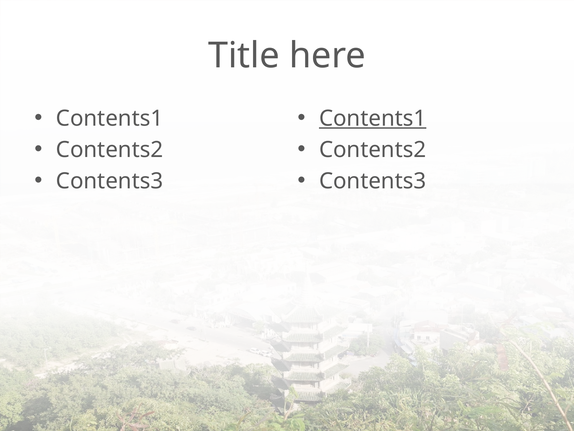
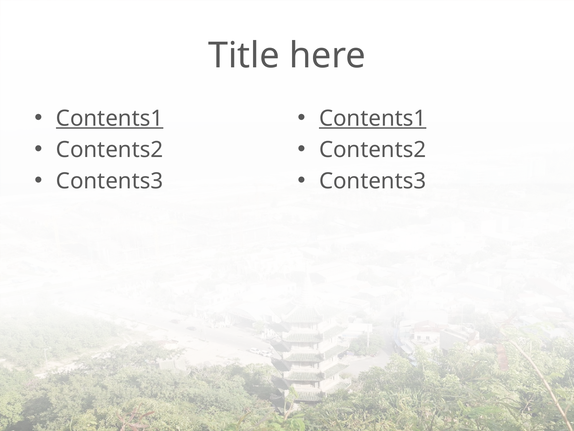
Contents1 underline: none -> present (110, 118)
